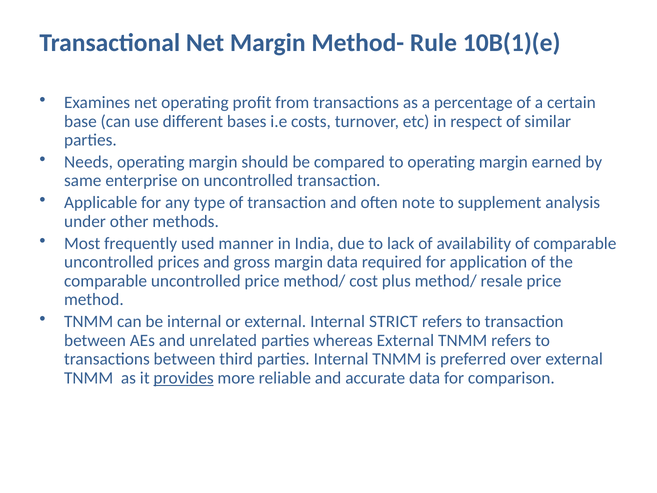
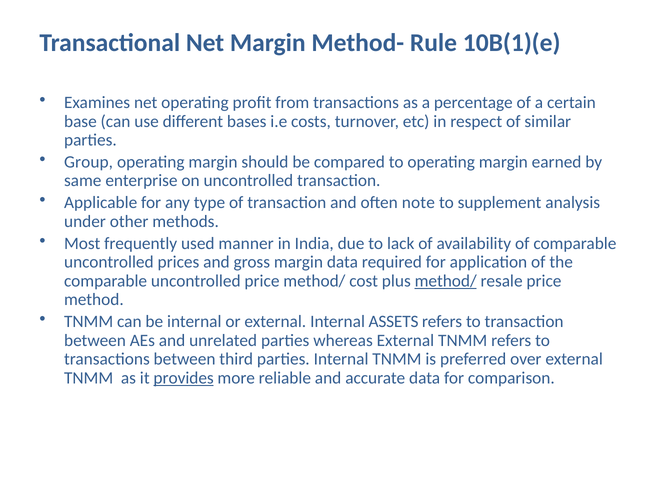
Needs: Needs -> Group (89, 162)
method/ underline: none -> present (446, 281)
STRICT: STRICT -> ASSETS (394, 322)
